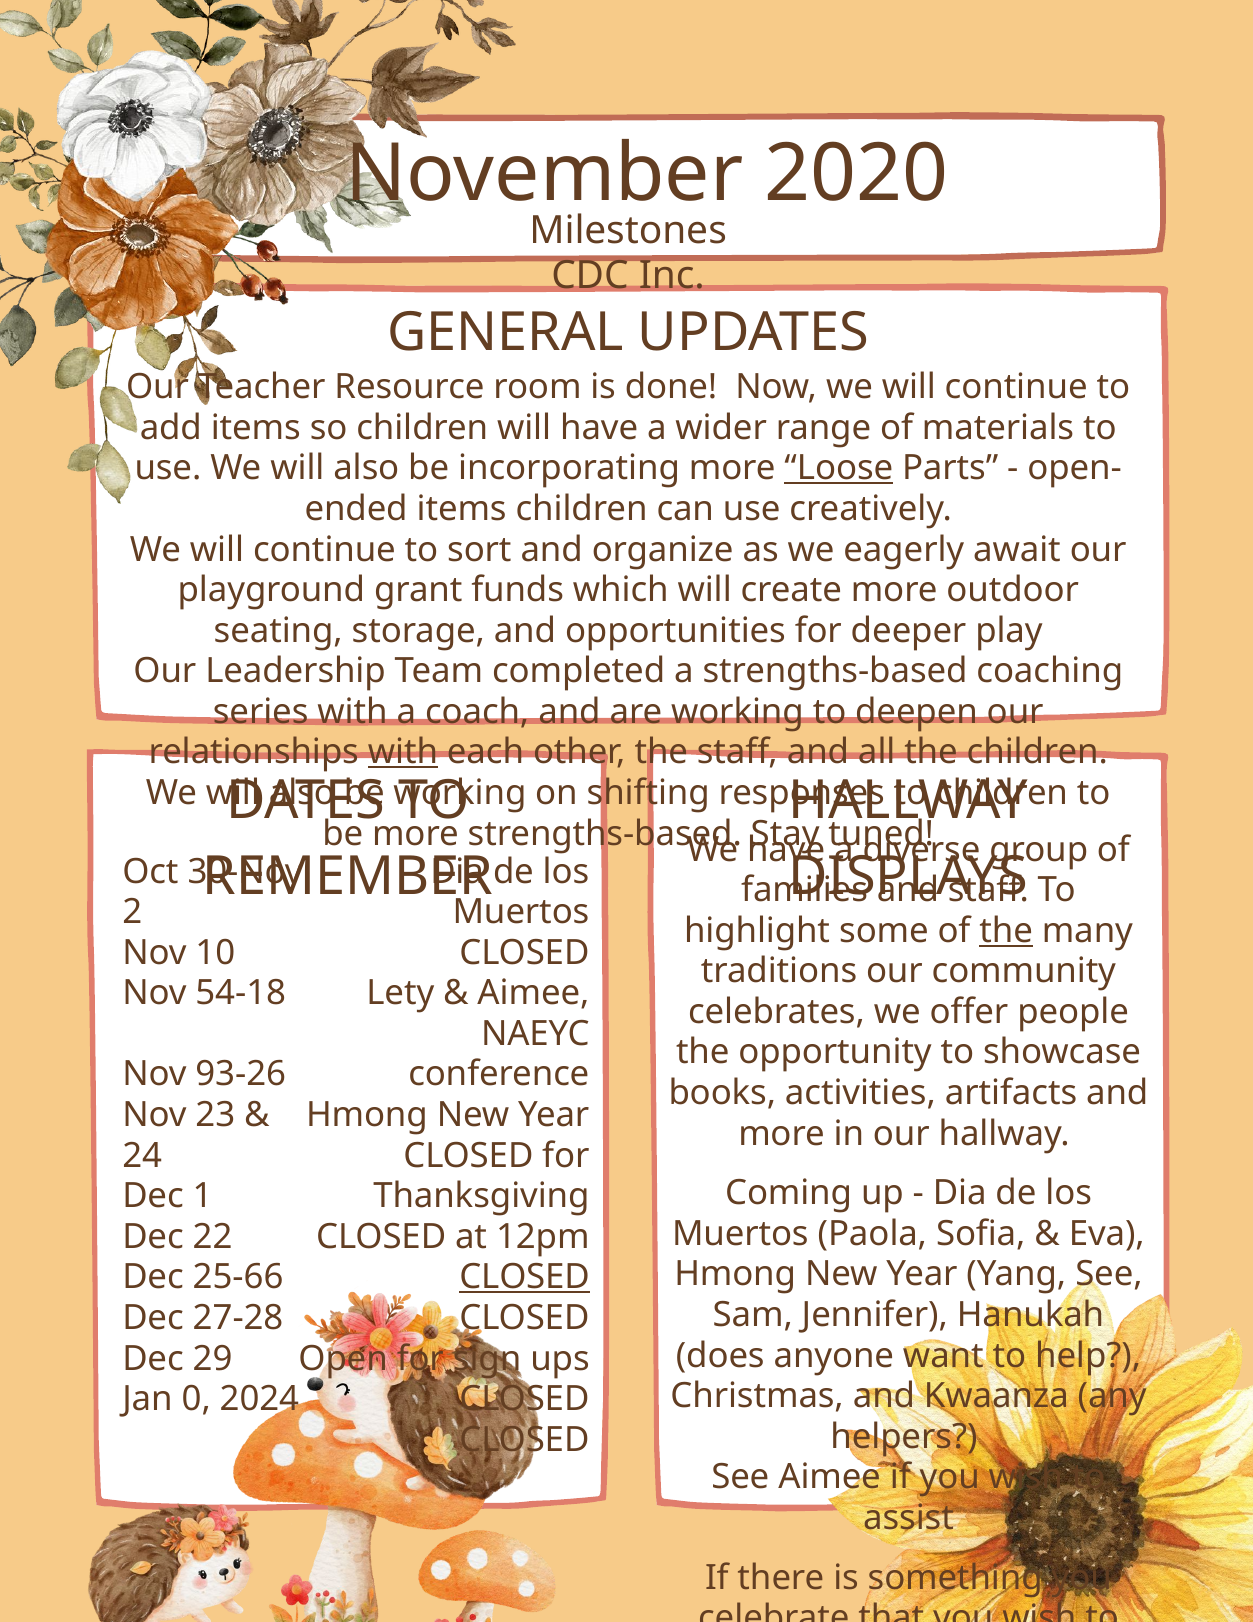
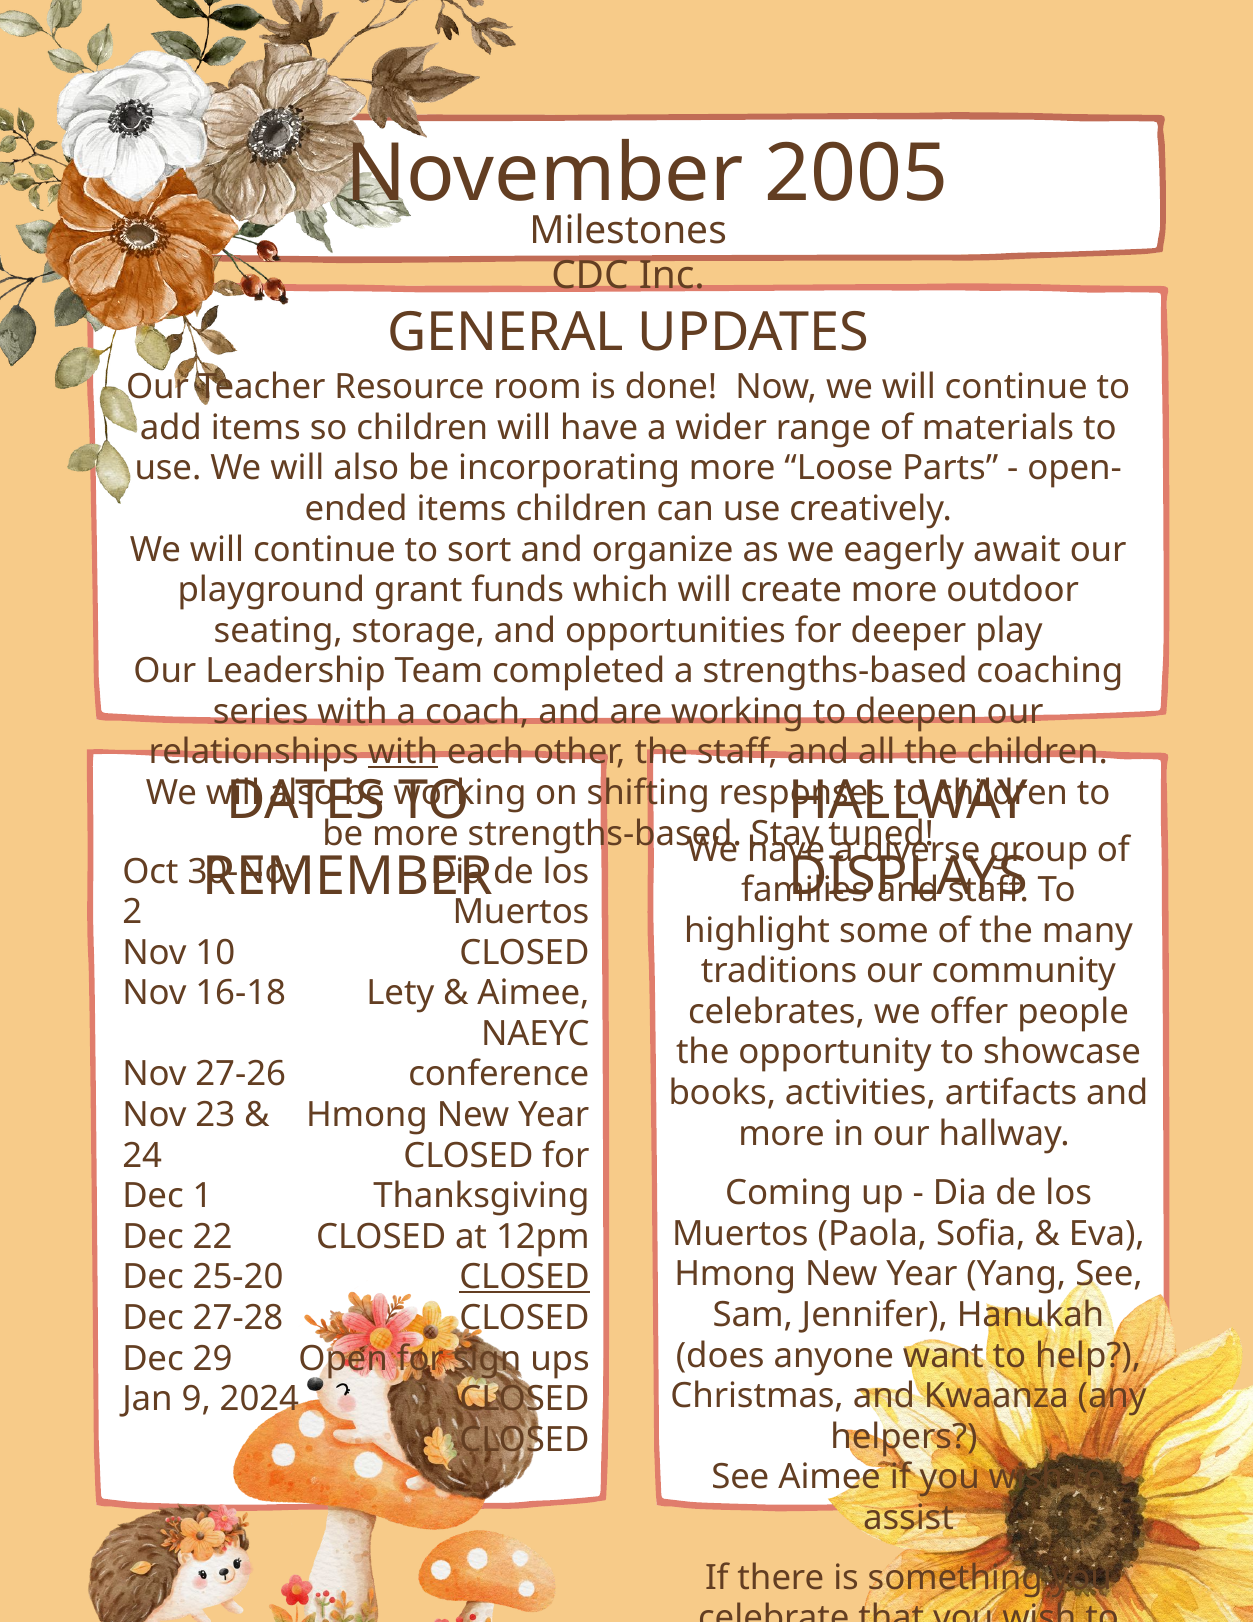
2020: 2020 -> 2005 (856, 174)
Loose underline: present -> none (839, 468)
the underline: present -> none (1006, 930)
54-18: 54-18 -> 16-18 (241, 993)
93-26: 93-26 -> 27-26 (241, 1074)
25-66: 25-66 -> 25-20 (238, 1277)
0: 0 -> 9 (196, 1399)
